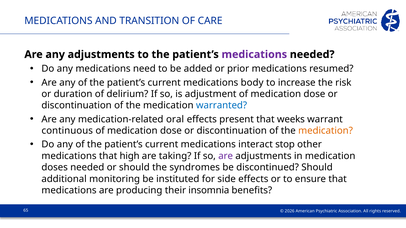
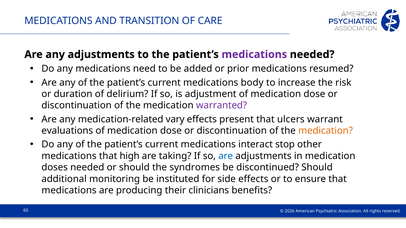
warranted colour: blue -> purple (222, 106)
oral: oral -> vary (175, 119)
weeks: weeks -> ulcers (291, 119)
continuous: continuous -> evaluations (67, 131)
are colour: purple -> blue (226, 156)
insomnia: insomnia -> clinicians (209, 191)
